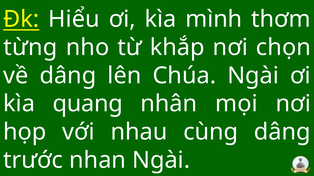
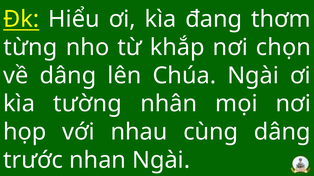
mình: mình -> đang (214, 19)
quang: quang -> tường (88, 104)
